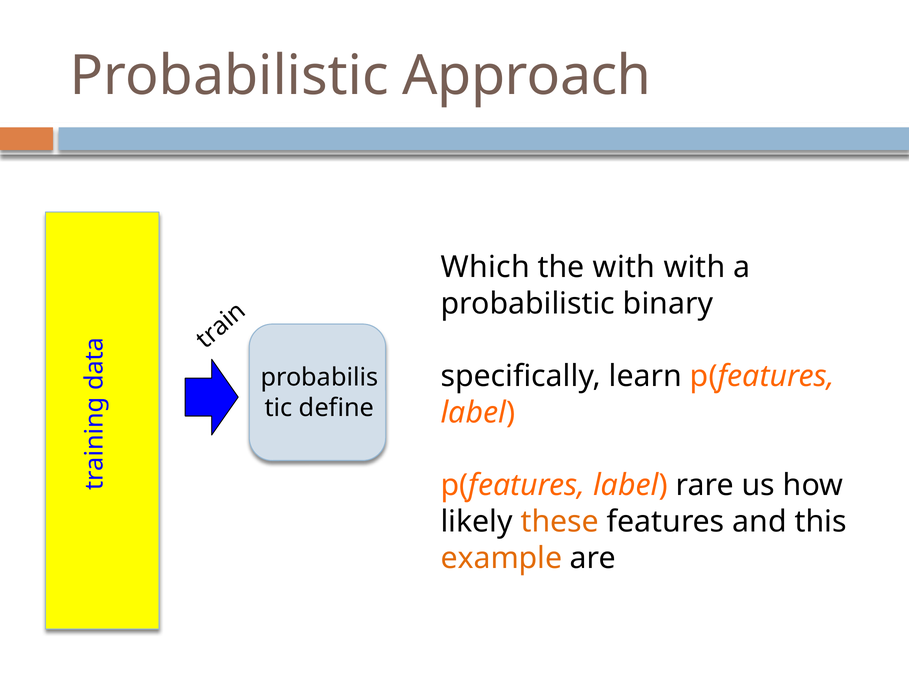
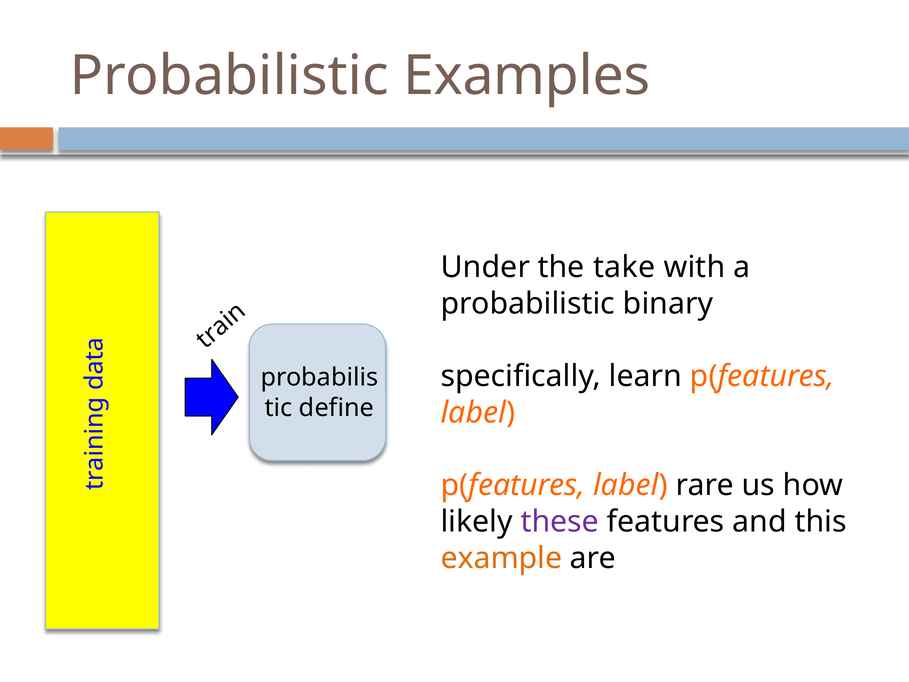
Approach: Approach -> Examples (527, 76)
Which: Which -> Under (485, 267)
the with: with -> take (624, 267)
these colour: orange -> purple (560, 522)
